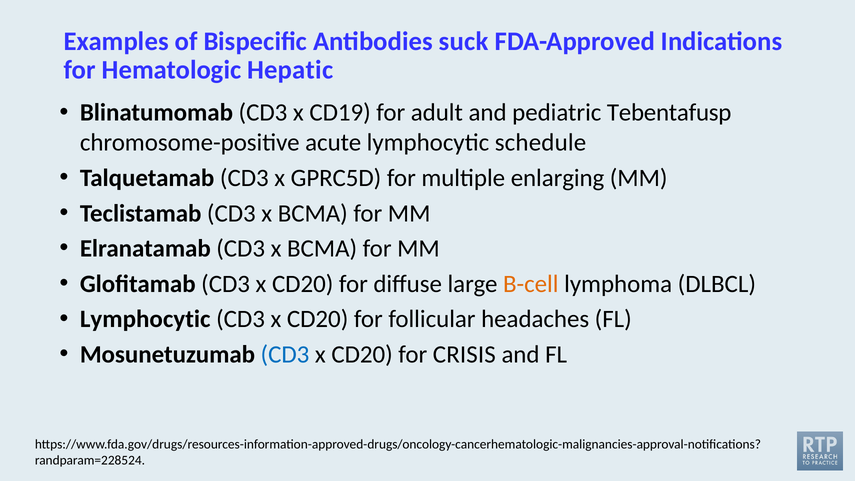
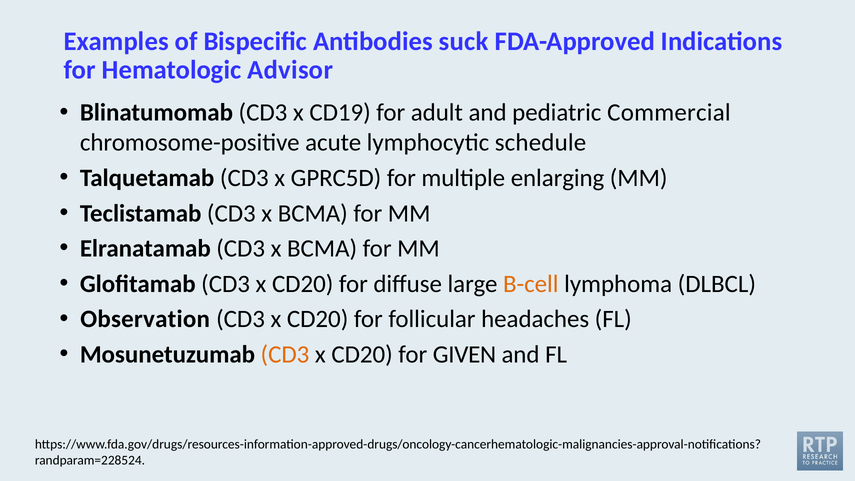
Hepatic: Hepatic -> Advisor (290, 70)
Tebentafusp: Tebentafusp -> Commercial (669, 113)
Lymphocytic: Lymphocytic -> Observation (145, 319)
CD3 colour: blue -> orange (285, 354)
CRISIS: CRISIS -> GIVEN (464, 354)
